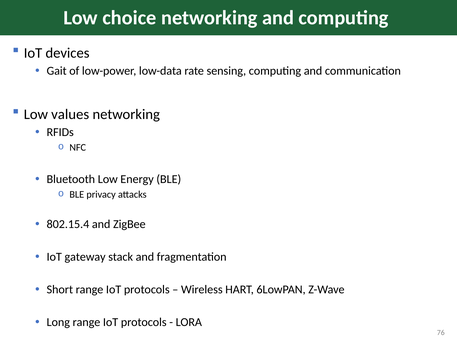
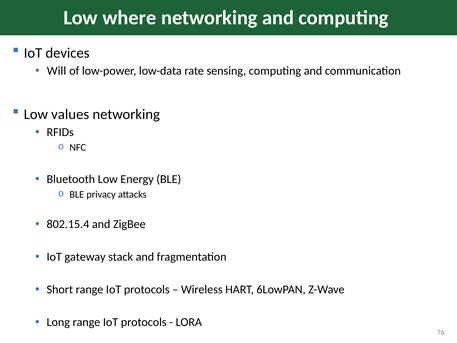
choice: choice -> where (129, 18)
Gait: Gait -> Will (57, 71)
